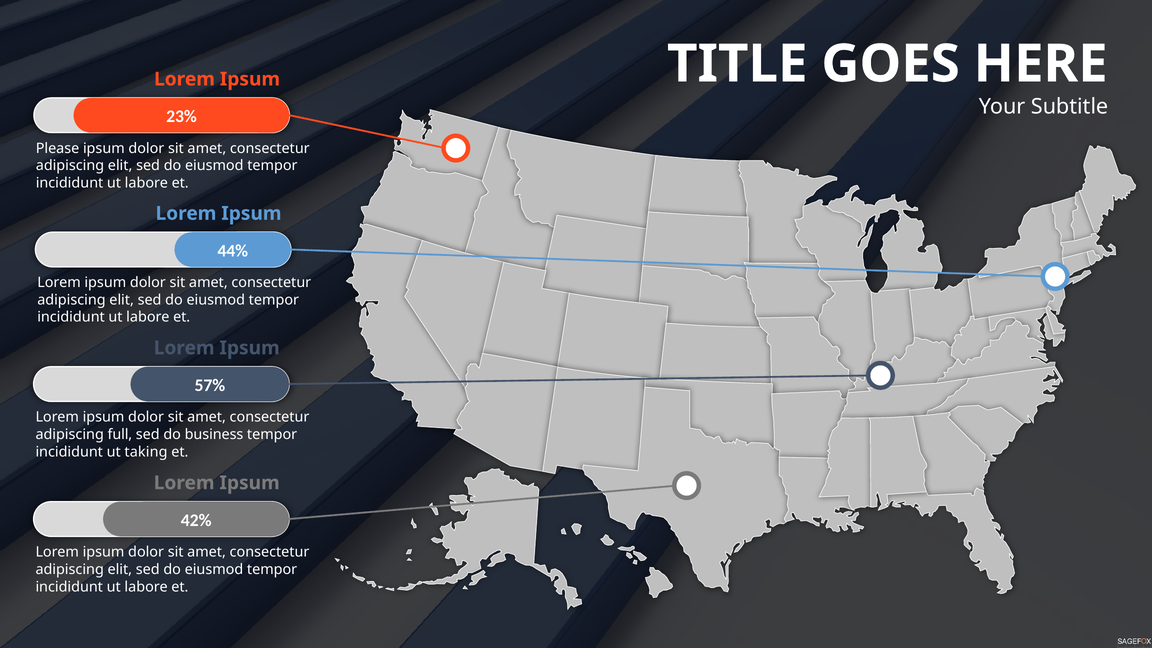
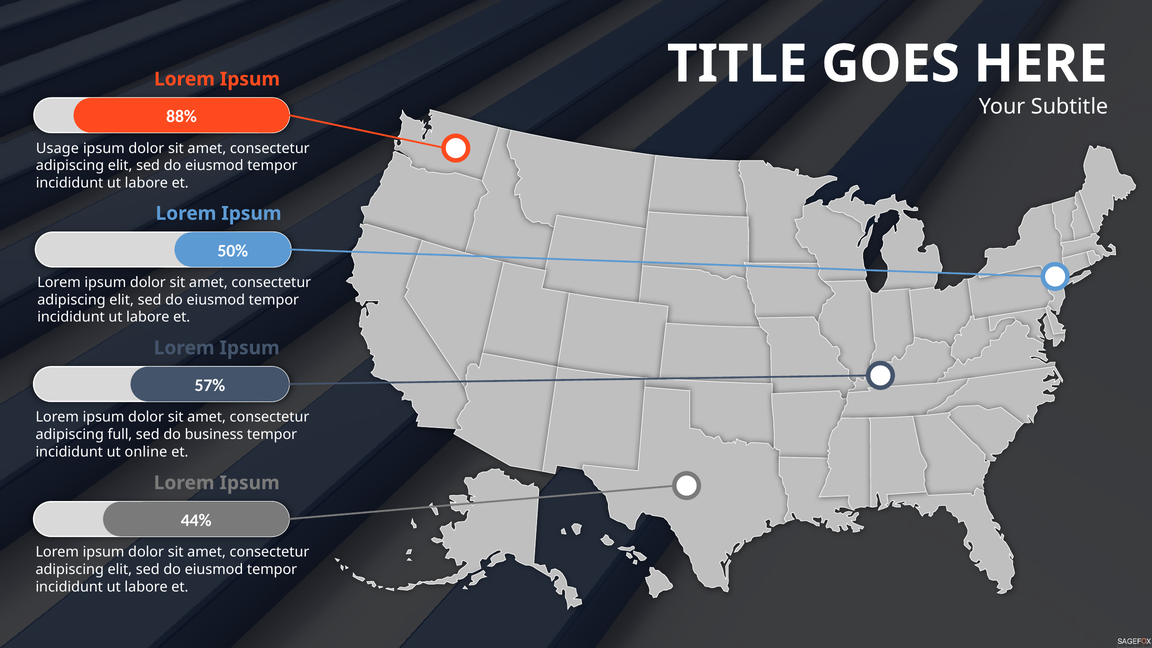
23%: 23% -> 88% (182, 116)
Please: Please -> Usage (57, 148)
44%: 44% -> 50% (233, 251)
taking: taking -> online (146, 452)
42%: 42% -> 44% (196, 520)
